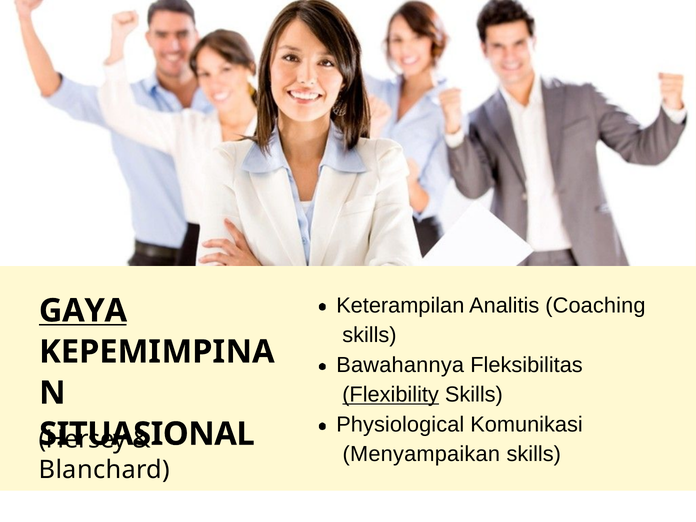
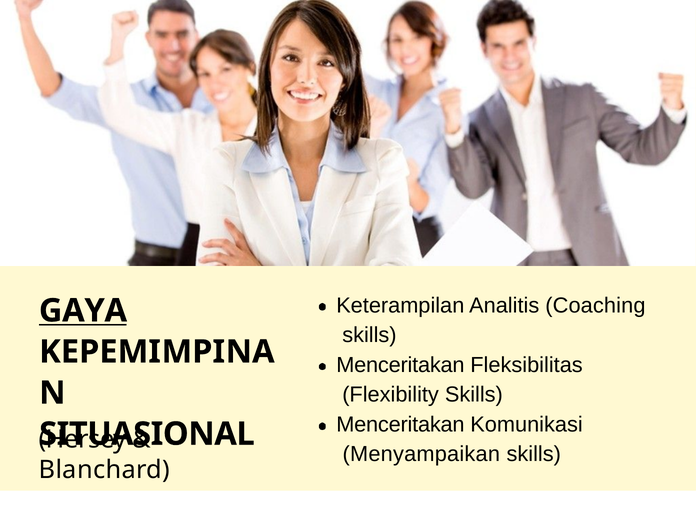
Bawahannya: Bawahannya -> Menceritakan (400, 365)
Flexibility underline: present -> none (391, 395)
Physiological: Physiological -> Menceritakan (400, 424)
